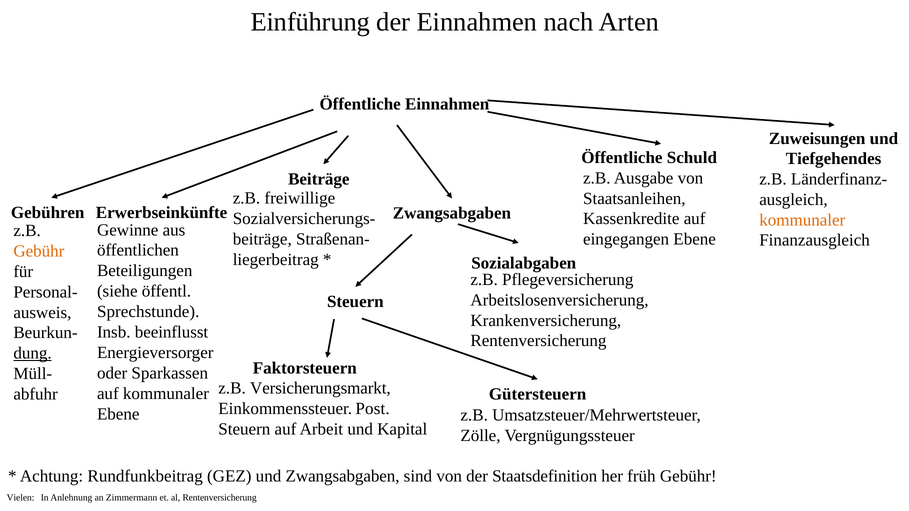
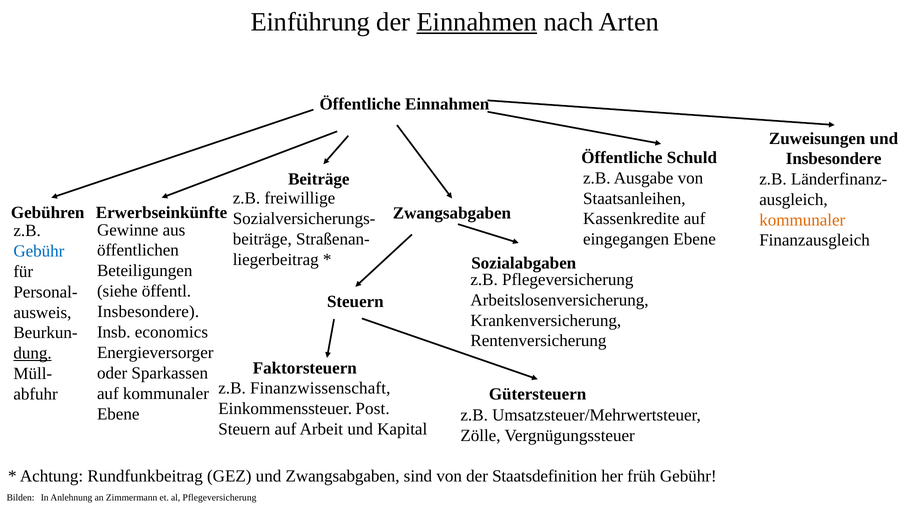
Einnahmen underline: none -> present (477, 22)
Tiefgehendes: Tiefgehendes -> Insbesondere (834, 159)
Gebühr colour: orange -> blue (39, 251)
Sprechstunde: Sprechstunde -> Insbesondere (148, 312)
beeinflusst: beeinflusst -> economics (171, 332)
Versicherungsmarkt: Versicherungsmarkt -> Finanzwissenschaft (320, 389)
Vielen: Vielen -> Bilden (21, 498)
al Rentenversicherung: Rentenversicherung -> Pflegeversicherung (220, 498)
